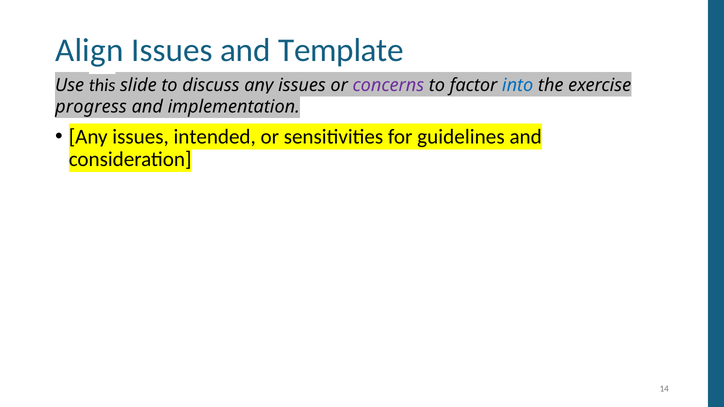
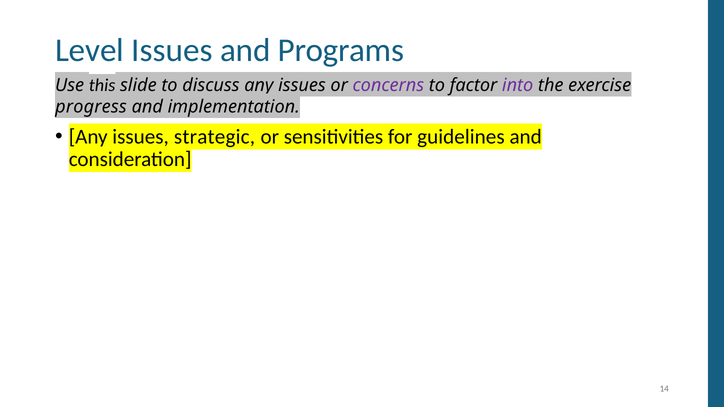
Align: Align -> Level (90, 50)
Template: Template -> Programs (341, 50)
into colour: blue -> purple (518, 85)
intended: intended -> strategic (215, 137)
